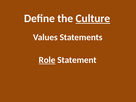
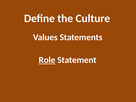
Culture underline: present -> none (93, 18)
